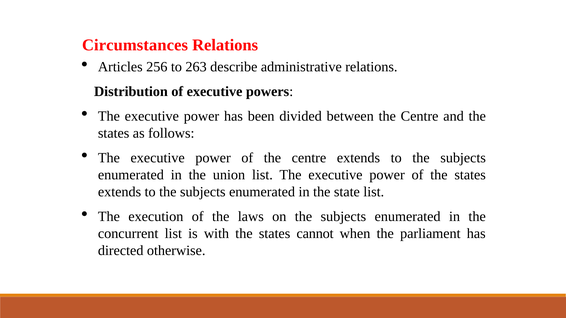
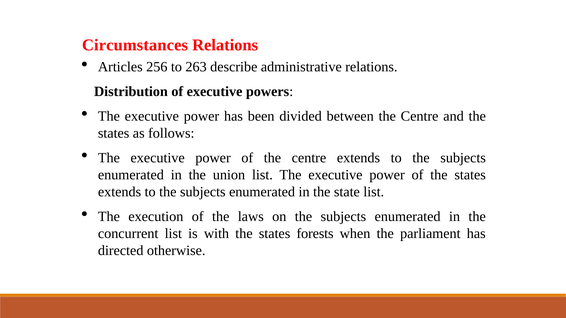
cannot: cannot -> forests (315, 234)
